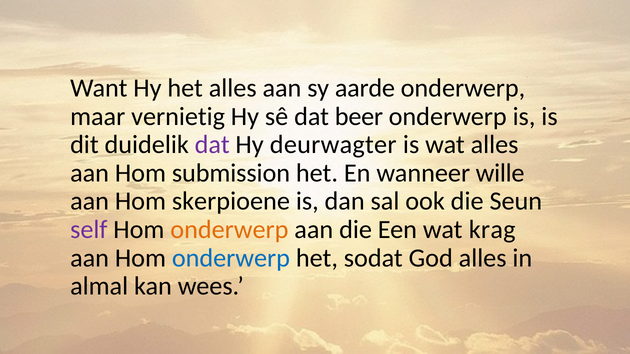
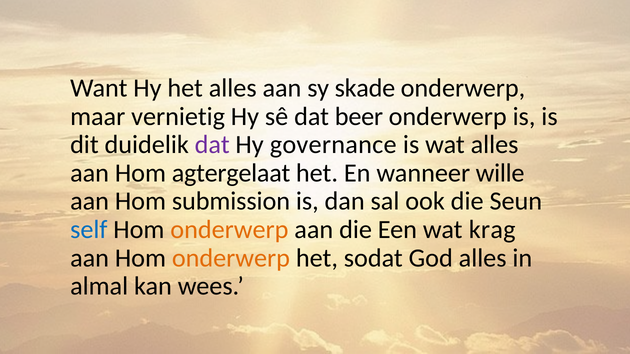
aarde: aarde -> skade (365, 88)
deurwagter: deurwagter -> governance (333, 145)
submission: submission -> agtergelaat (231, 173)
skerpioene: skerpioene -> submission (231, 201)
self colour: purple -> blue (89, 230)
onderwerp colour: blue -> orange (231, 258)
